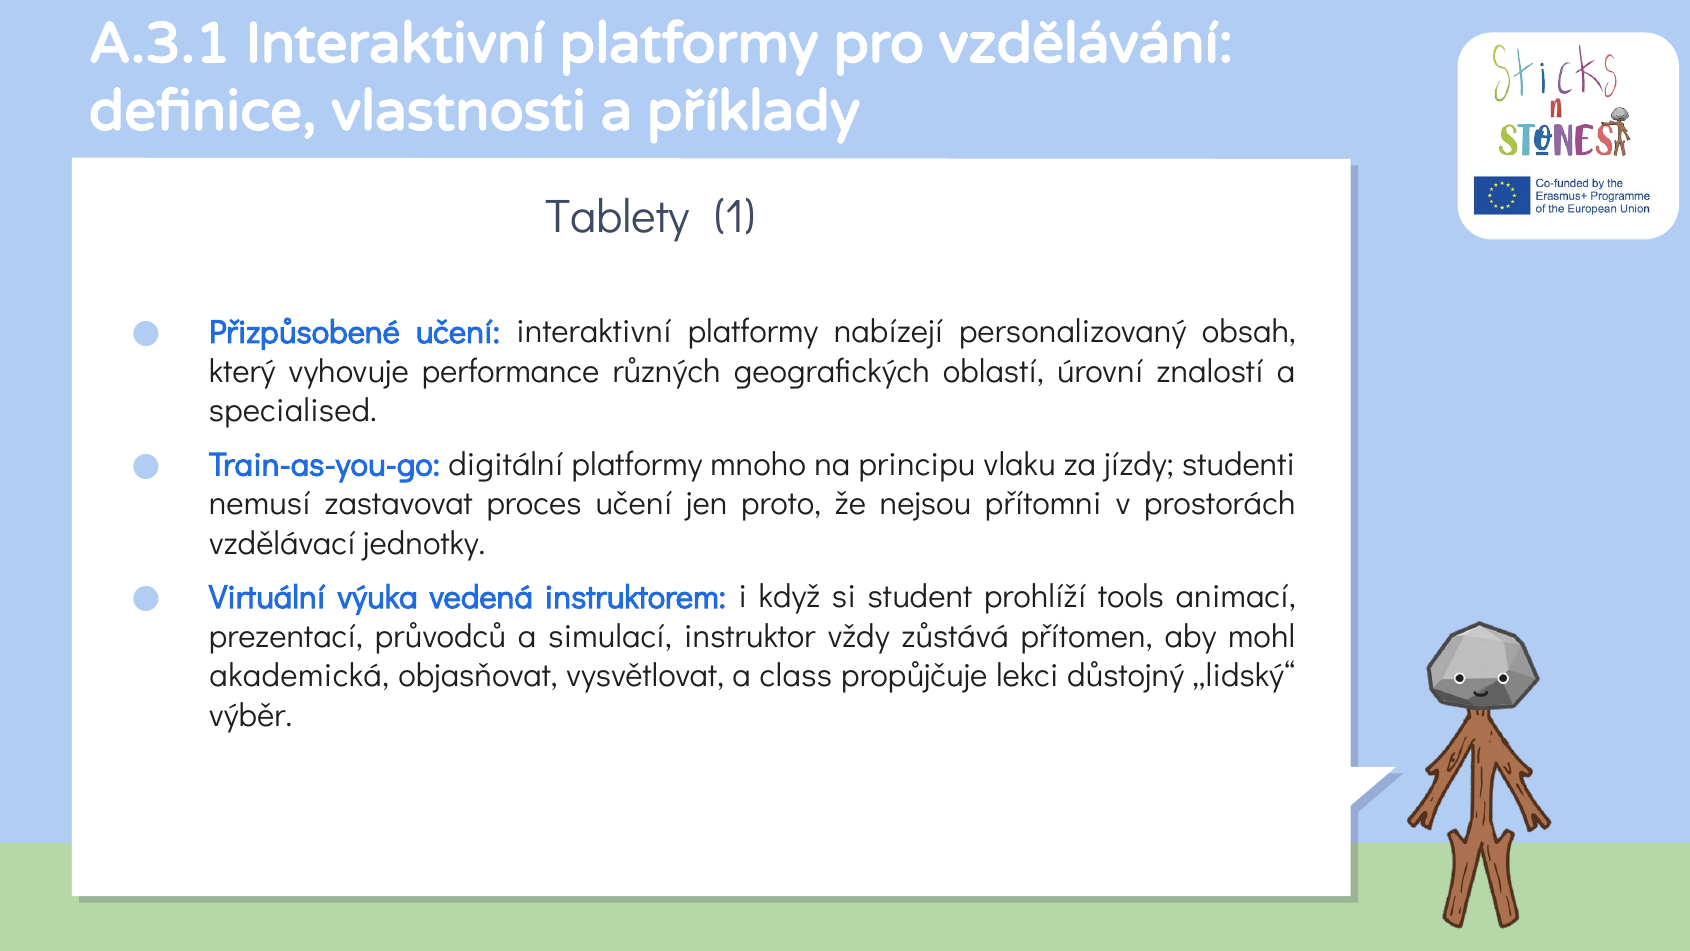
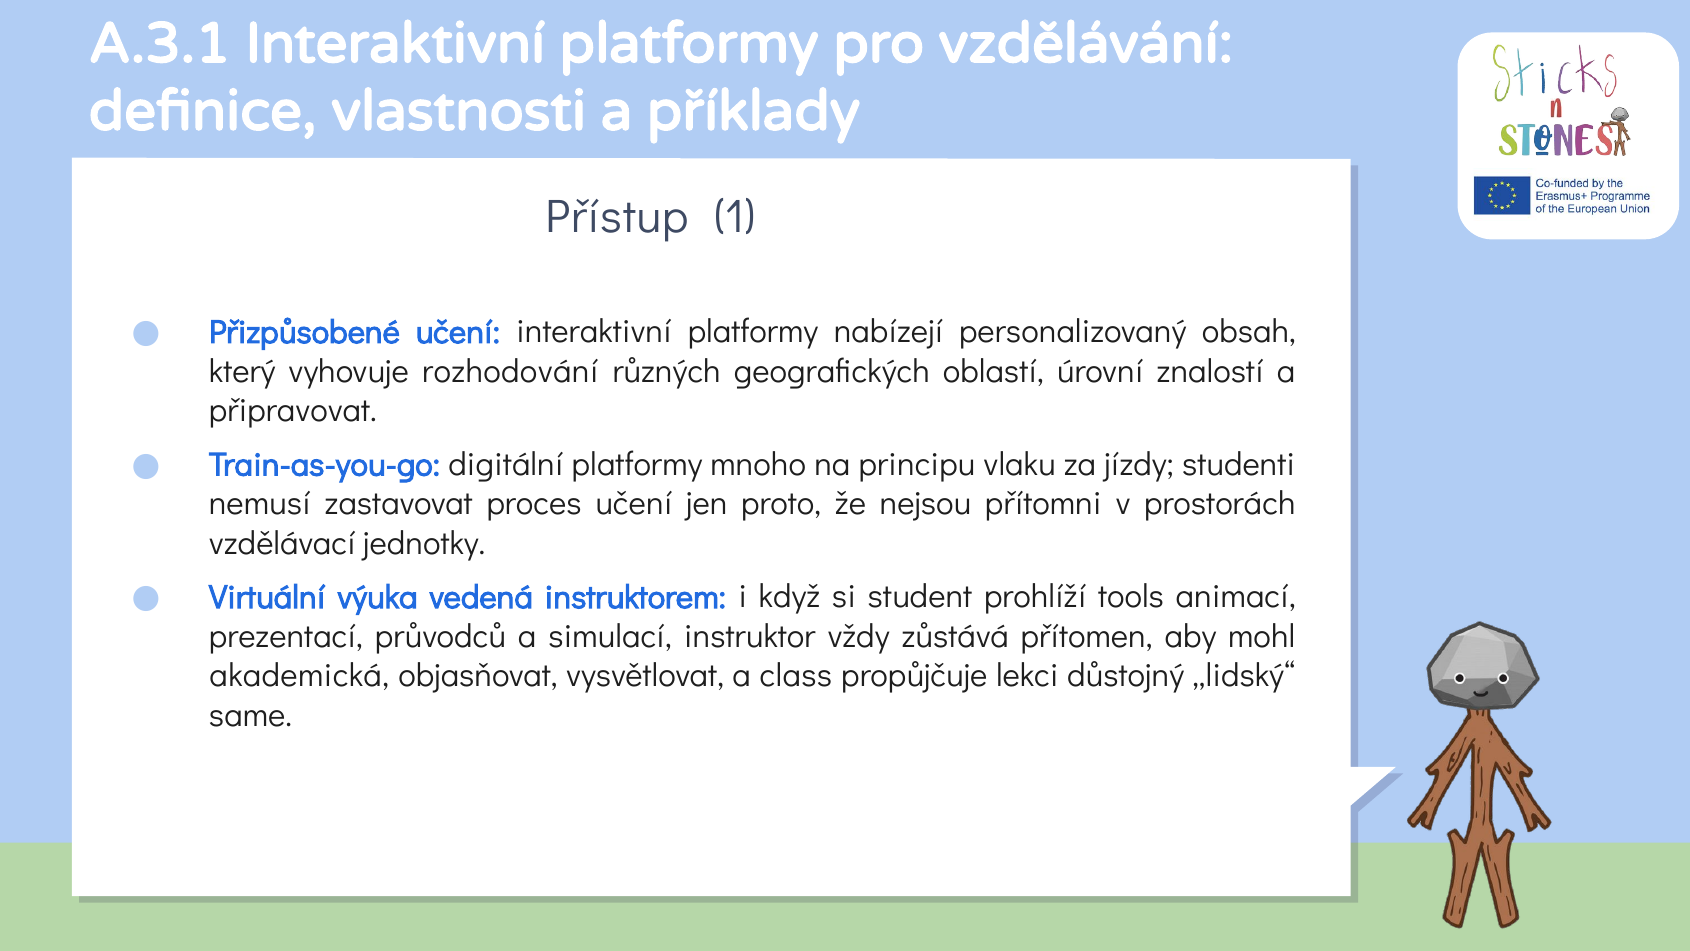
Tablety: Tablety -> Přístup (617, 217)
performance: performance -> rozhodování (510, 371)
specialised: specialised -> připravovat (293, 411)
výběr: výběr -> same (251, 715)
